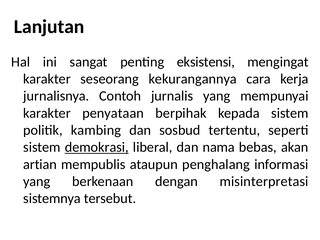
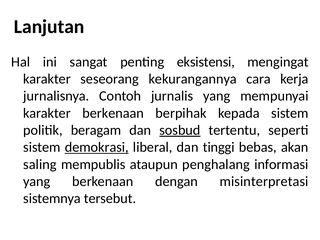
karakter penyataan: penyataan -> berkenaan (113, 113)
kambing: kambing -> beragam (96, 130)
sosbud underline: none -> present (180, 130)
nama: nama -> tinggi (219, 147)
artian: artian -> saling (40, 164)
